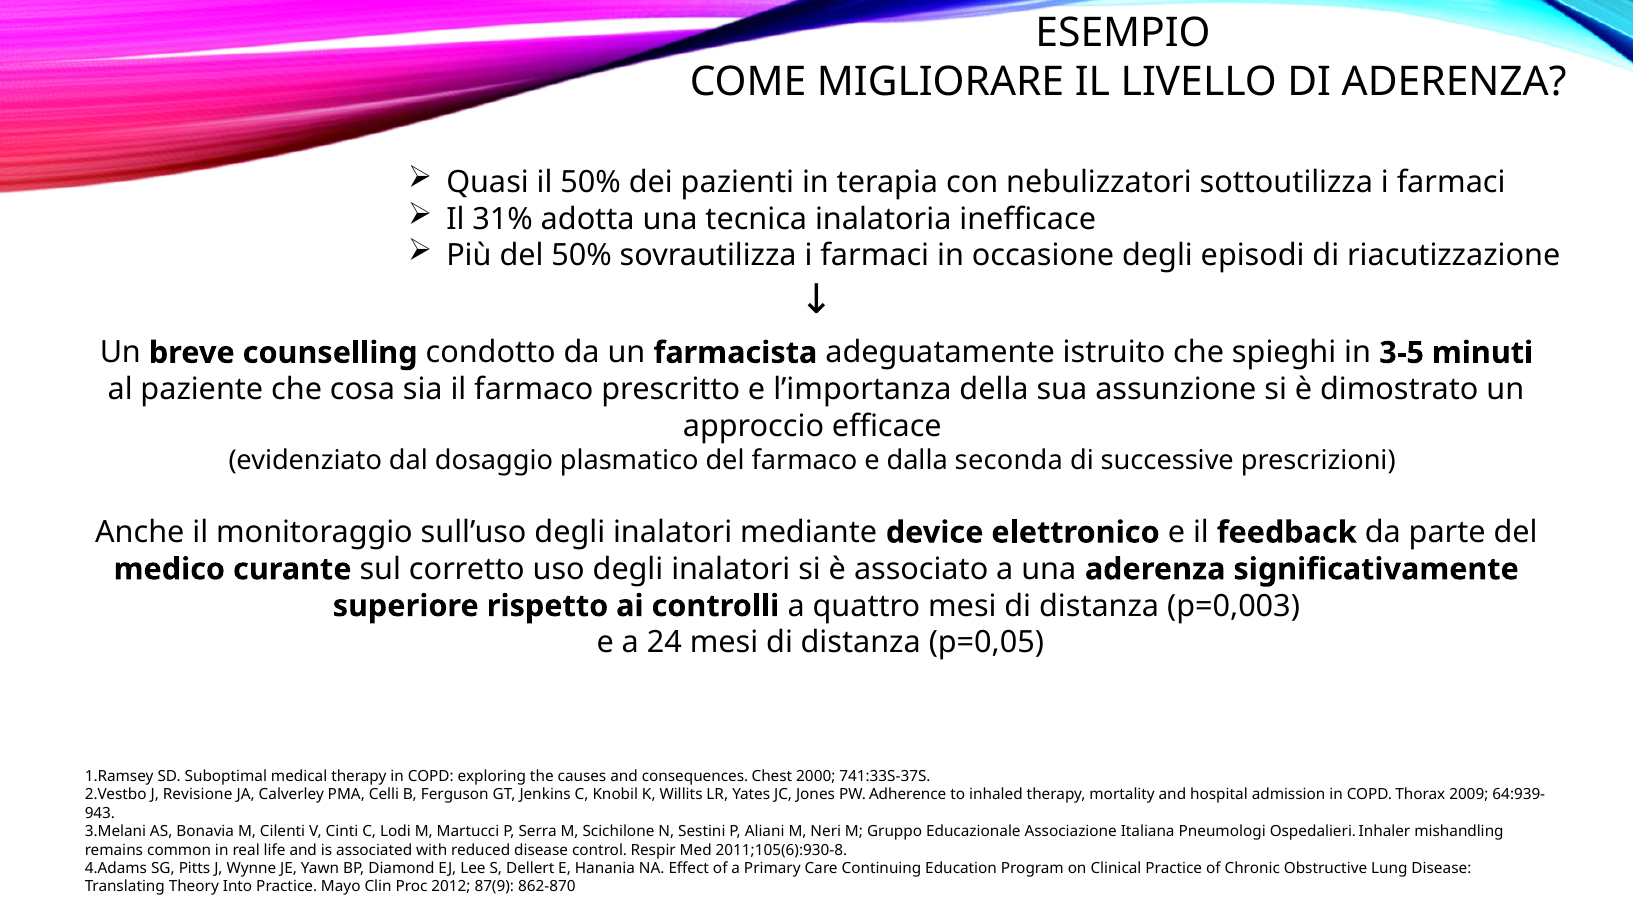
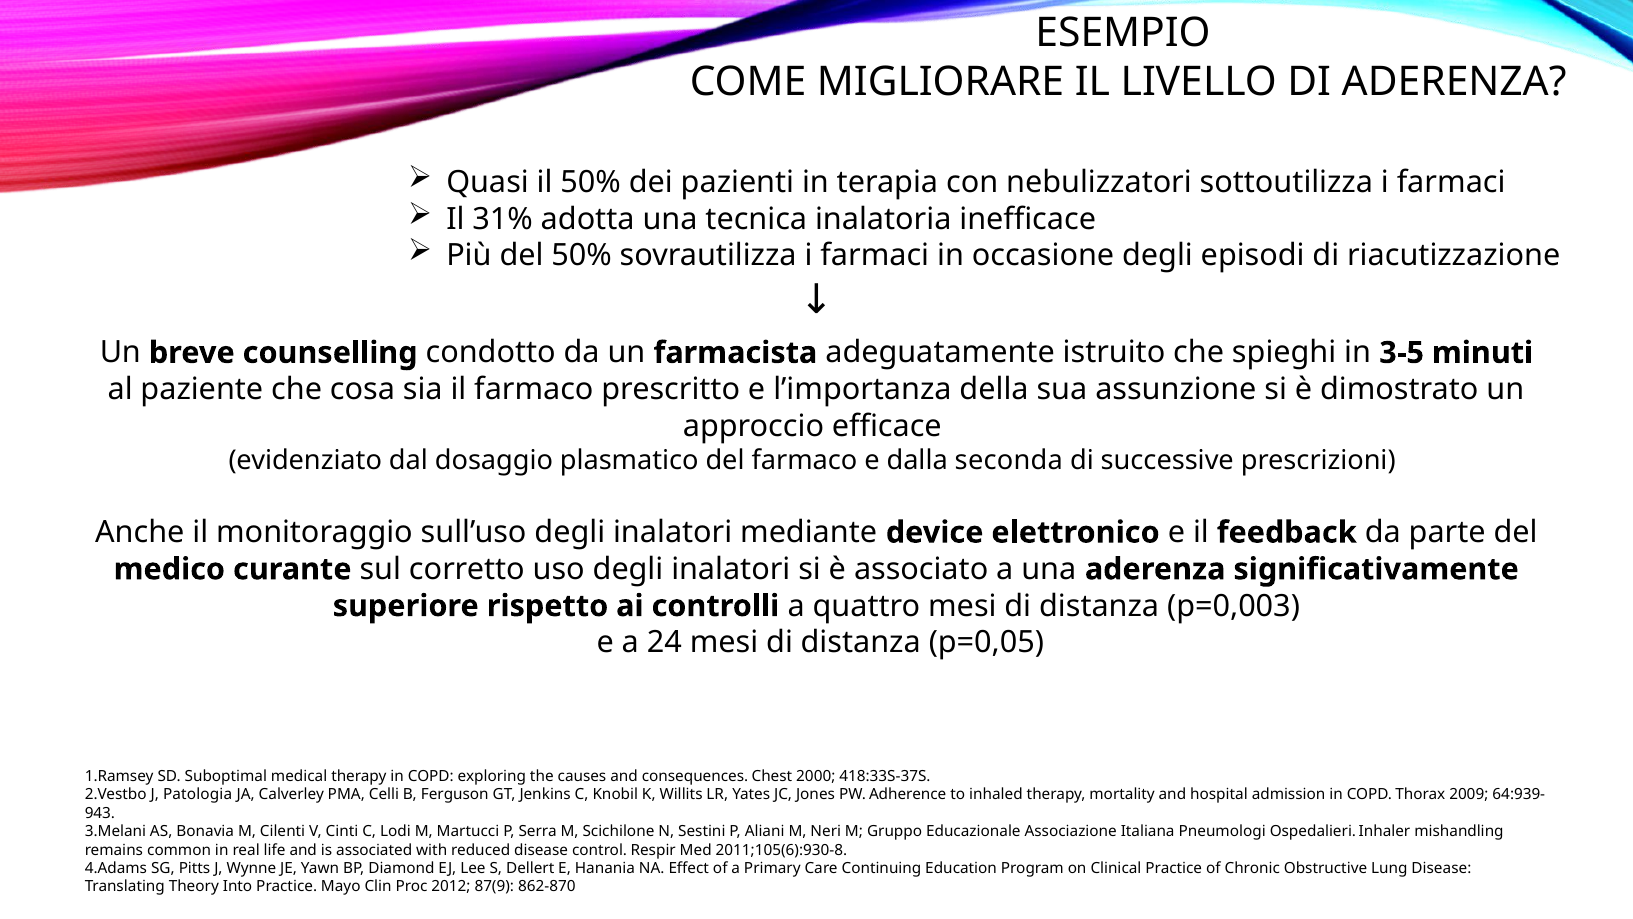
741:33S-37S: 741:33S-37S -> 418:33S-37S (885, 776)
Revisione: Revisione -> Patologia (198, 794)
